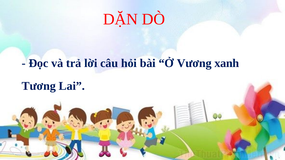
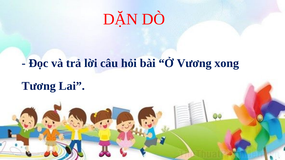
xanh: xanh -> xong (227, 63)
